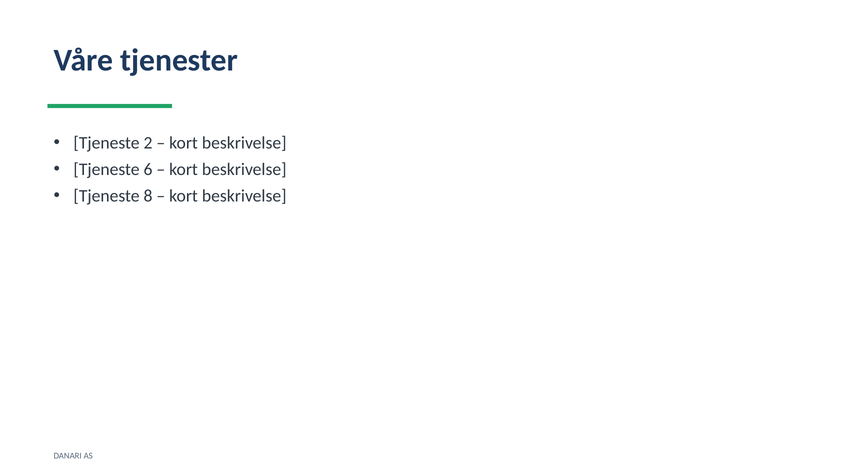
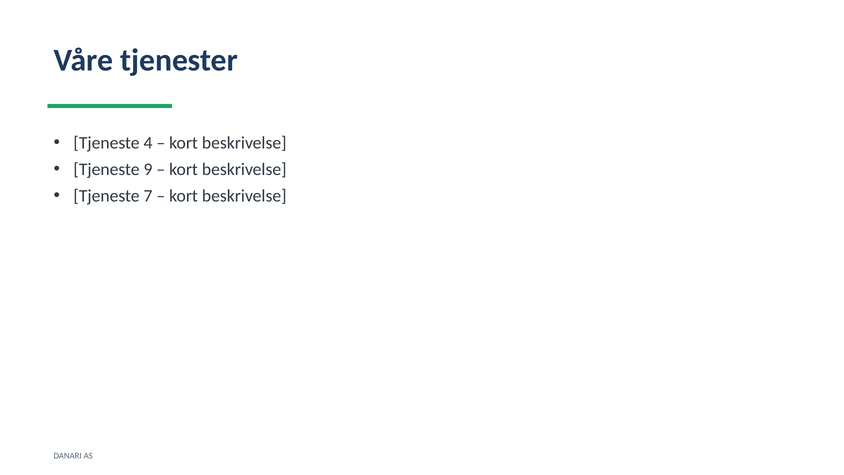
2: 2 -> 4 (148, 143)
6: 6 -> 9 (148, 169)
8: 8 -> 7 (148, 196)
